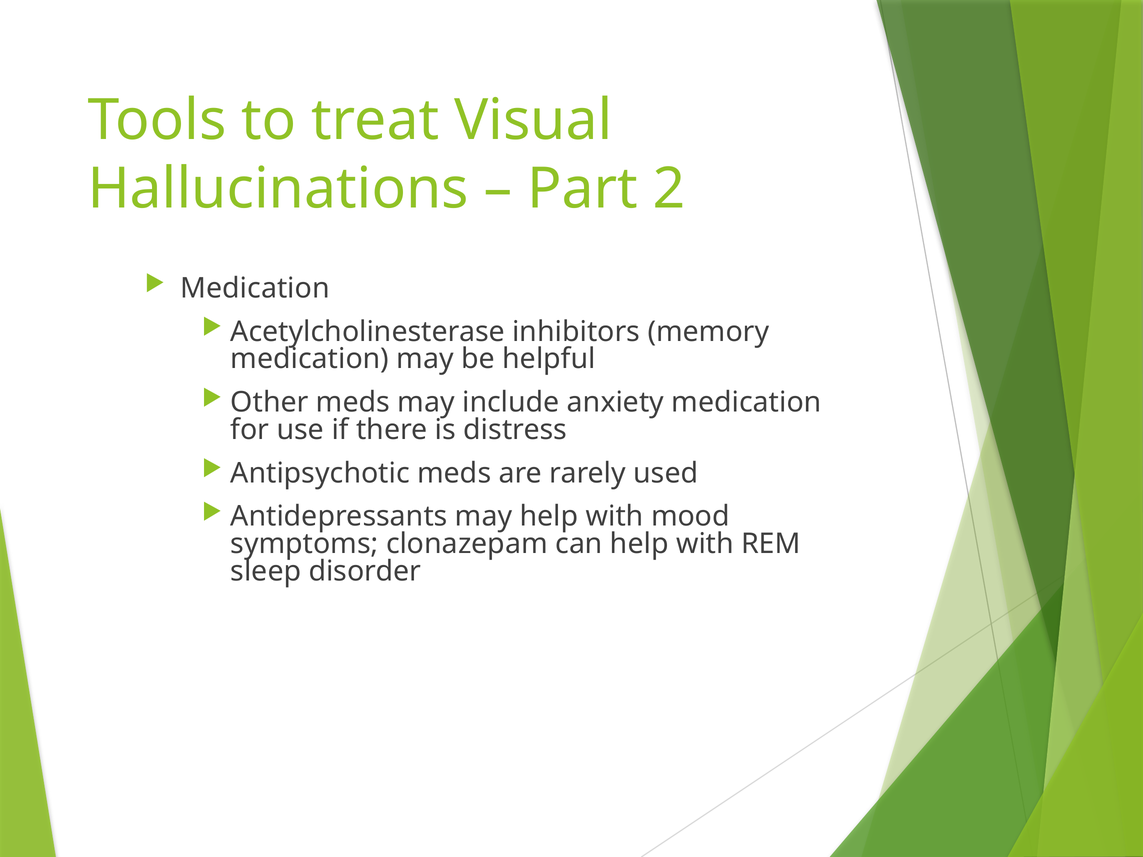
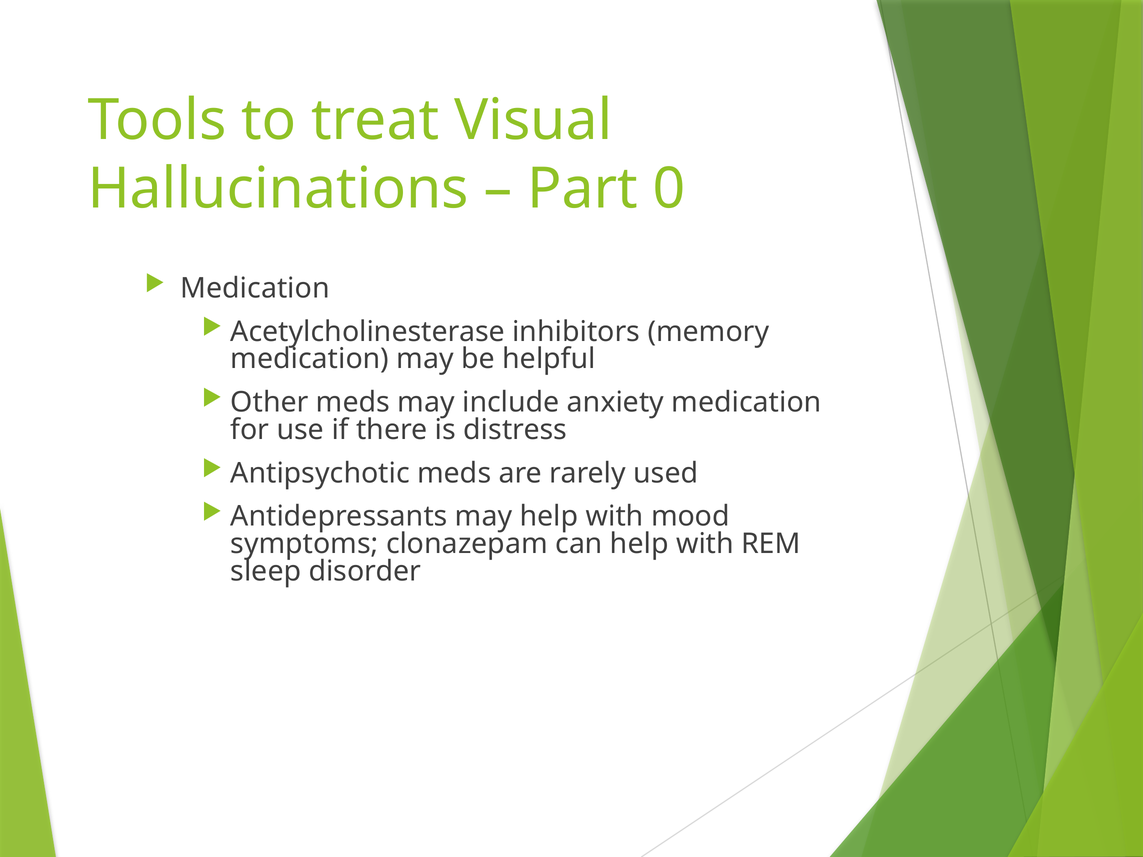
2: 2 -> 0 (669, 189)
